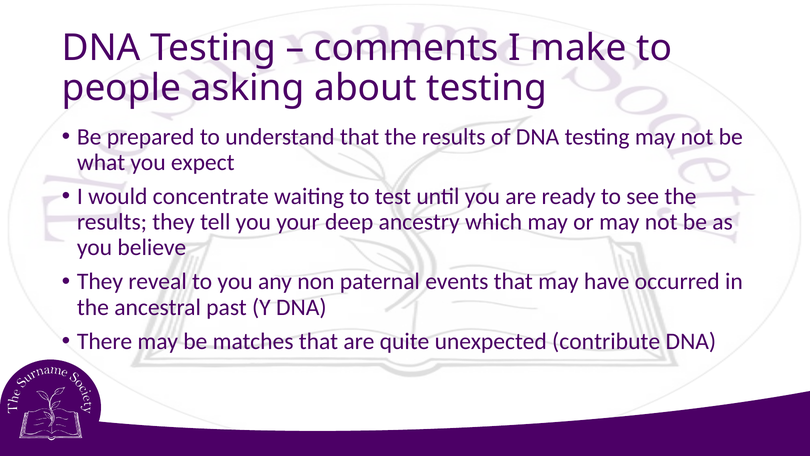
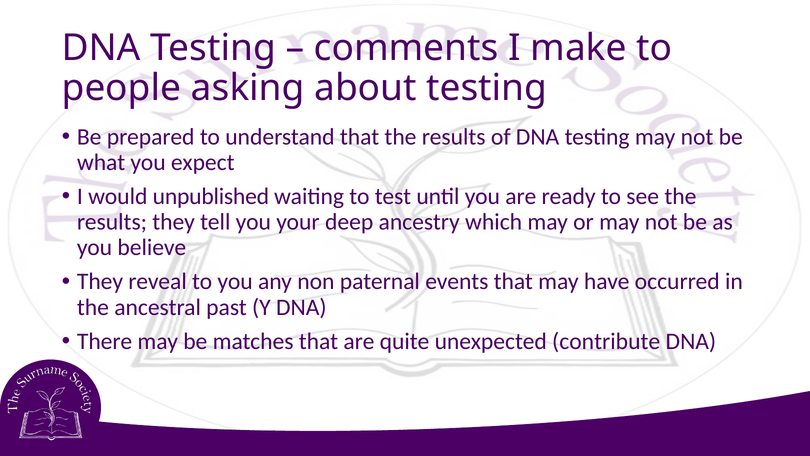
concentrate: concentrate -> unpublished (211, 196)
